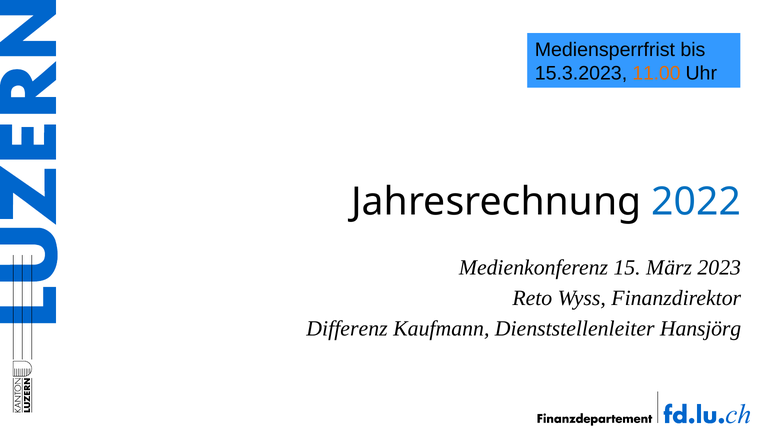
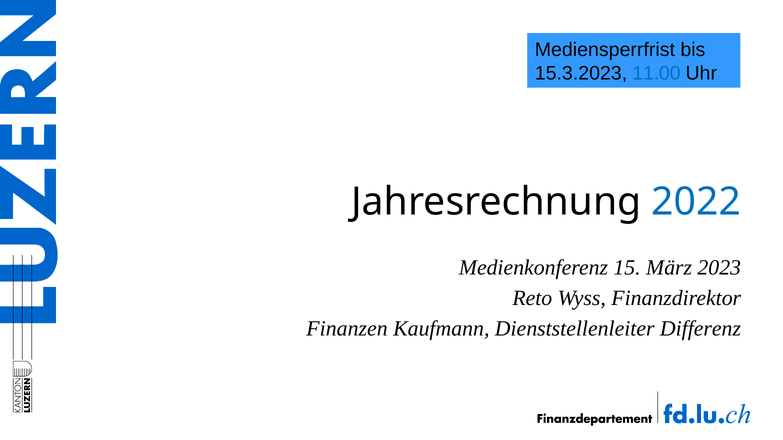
11.00 colour: orange -> blue (656, 74)
Differenz: Differenz -> Finanzen (347, 329)
Hansjörg: Hansjörg -> Differenz (700, 329)
